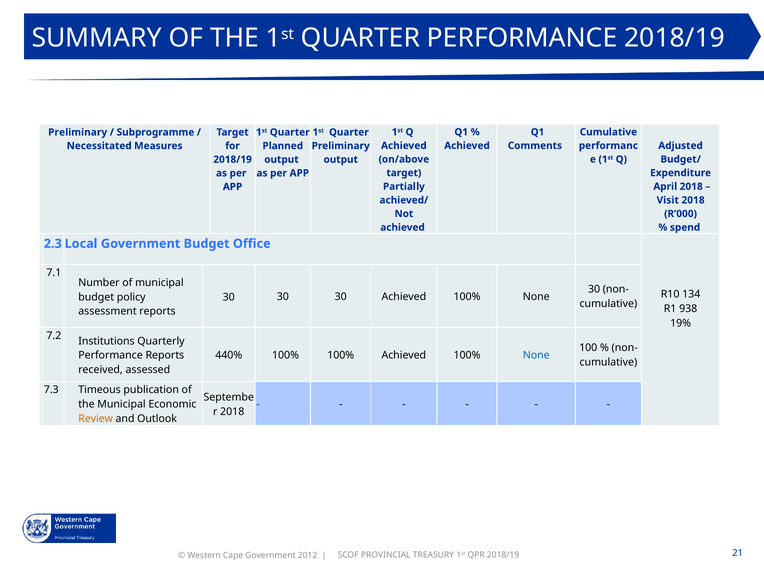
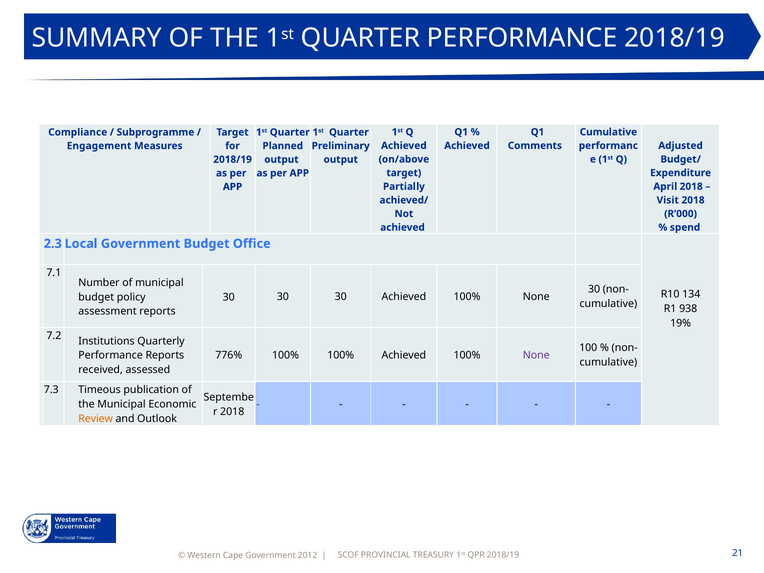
Preliminary: Preliminary -> Compliance (78, 132)
Necessitated: Necessitated -> Engagement (99, 146)
440%: 440% -> 776% (229, 355)
None colour: blue -> purple (536, 355)
